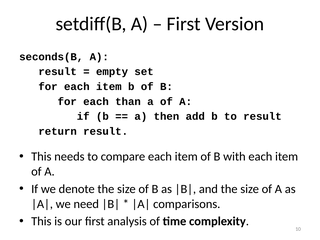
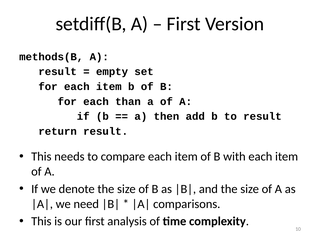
seconds(B: seconds(B -> methods(B (51, 57)
